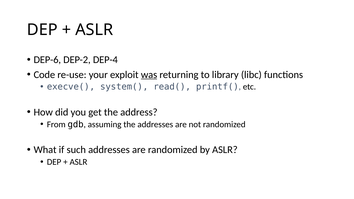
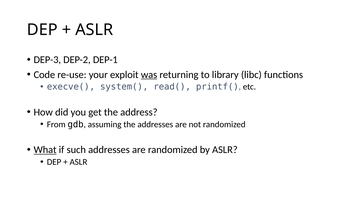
DEP-6: DEP-6 -> DEP-3 (47, 60)
DEP-4: DEP-4 -> DEP-1 (105, 60)
What underline: none -> present (45, 150)
